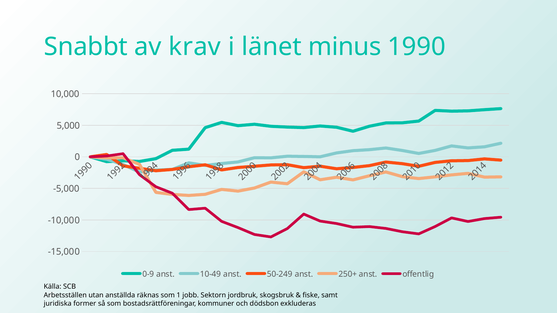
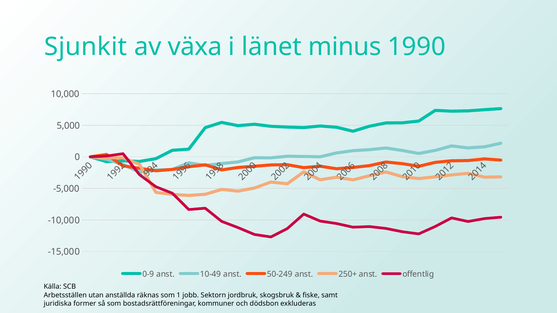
Snabbt: Snabbt -> Sjunkit (86, 47)
krav: krav -> växa (195, 47)
